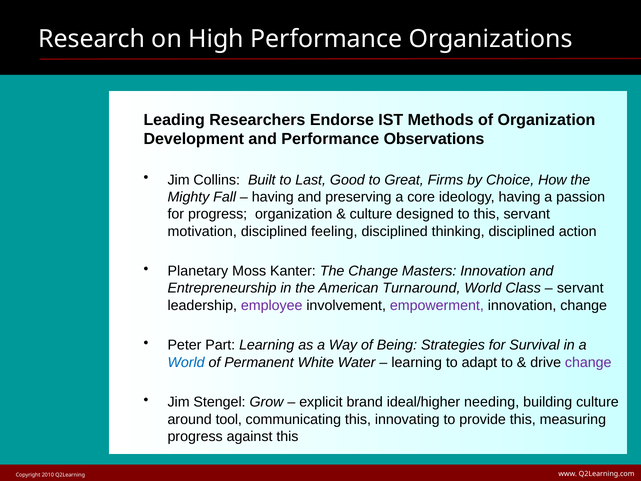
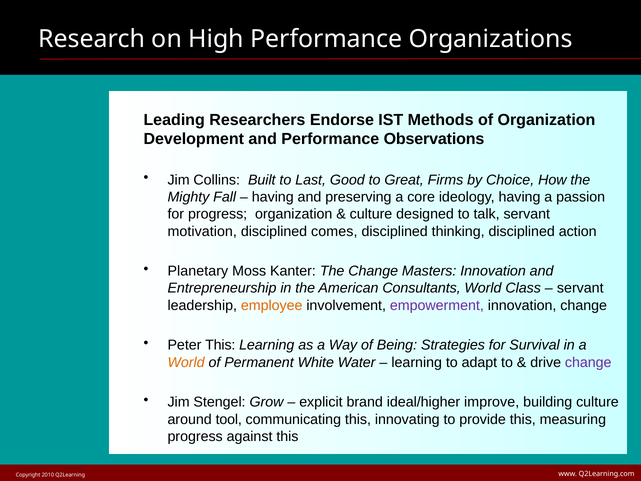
to this: this -> talk (487, 214)
feeling: feeling -> comes (334, 231)
Turnaround: Turnaround -> Consultants (422, 288)
employee colour: purple -> orange (272, 305)
Peter Part: Part -> This (220, 345)
World colour: blue -> orange (186, 362)
needing: needing -> improve (492, 402)
